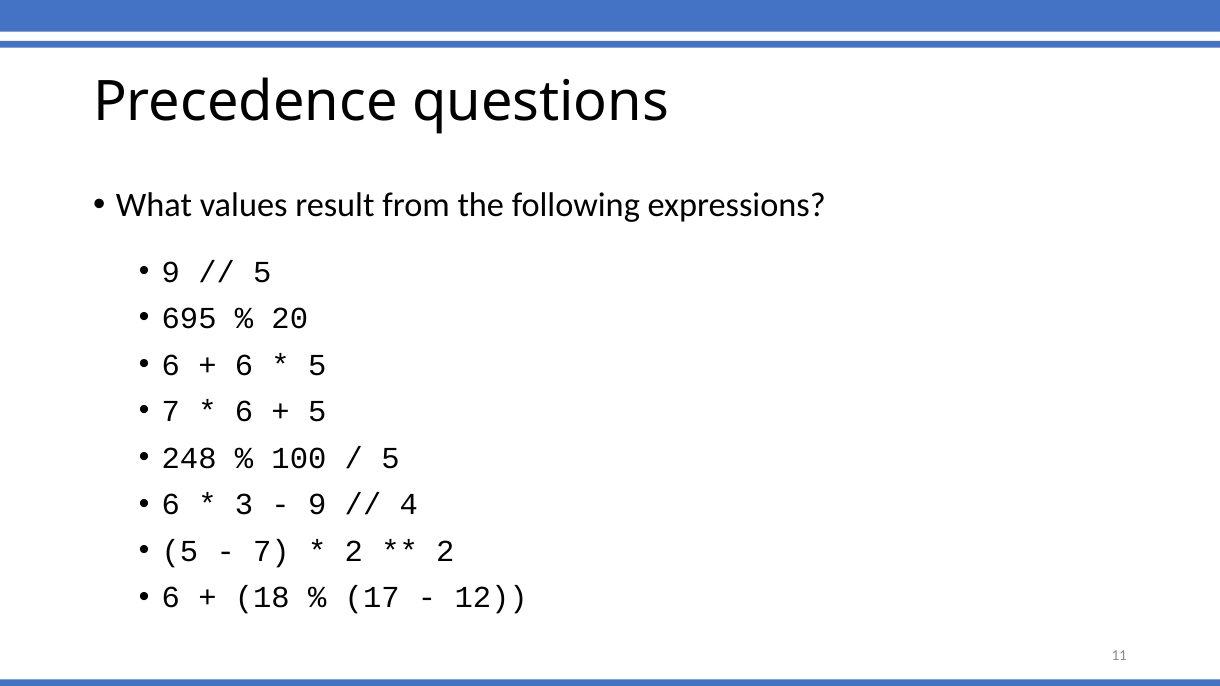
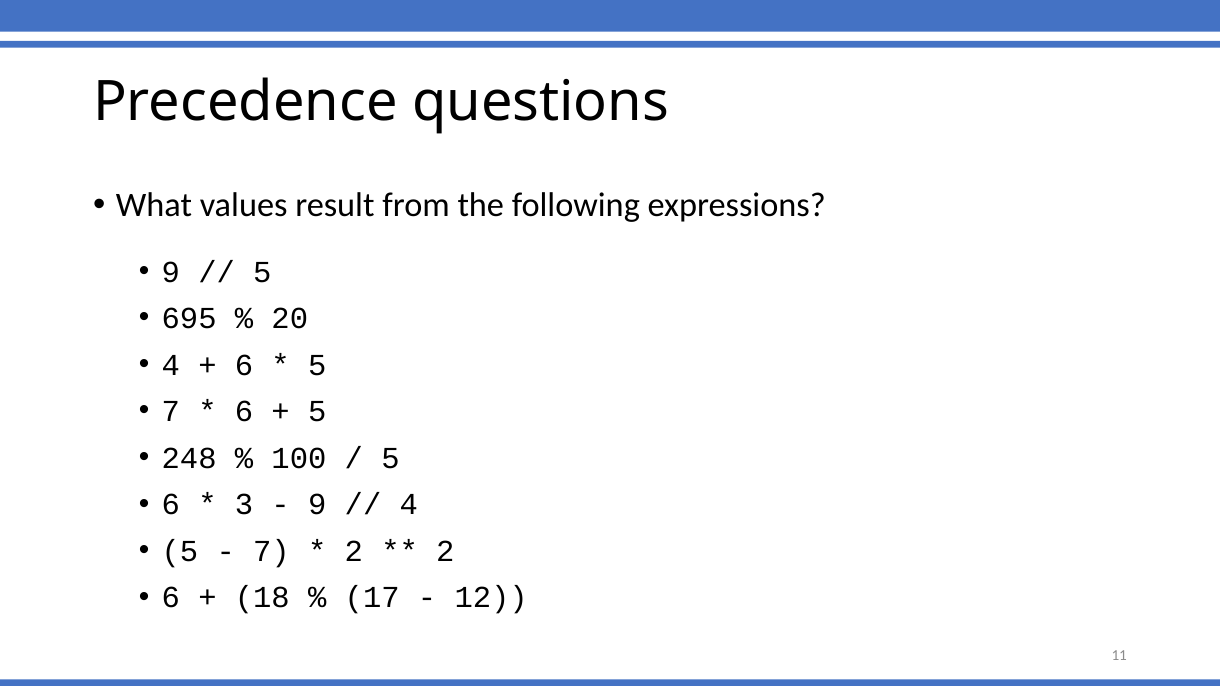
6: 6 -> 4 (171, 365)
